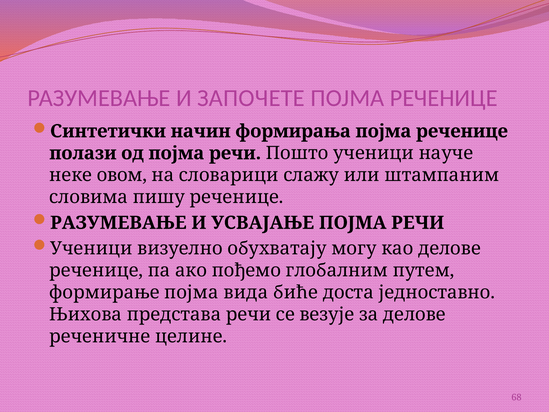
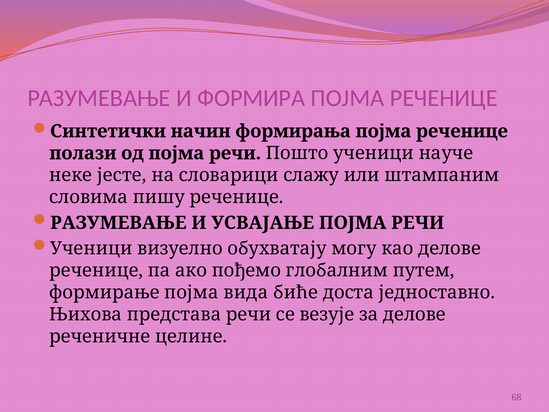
ЗАПОЧЕТЕ: ЗАПОЧЕТЕ -> ФОРМИРА (251, 98)
овом: овом -> јесте (122, 175)
